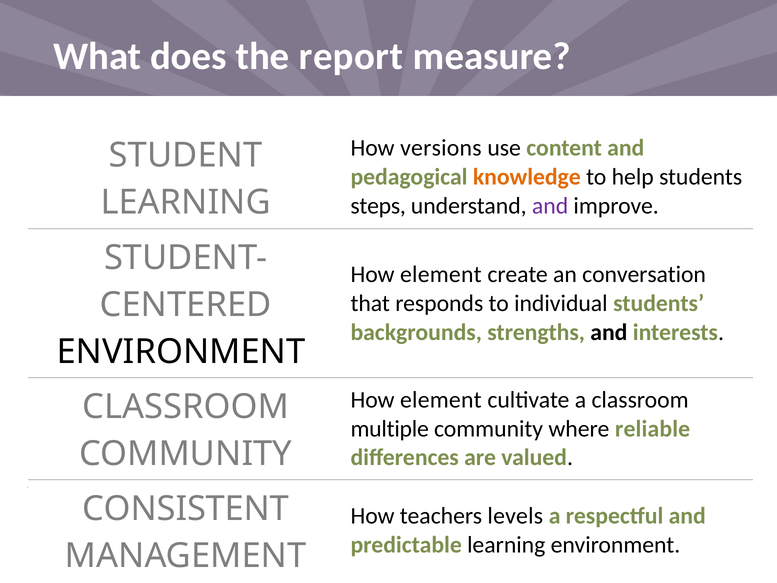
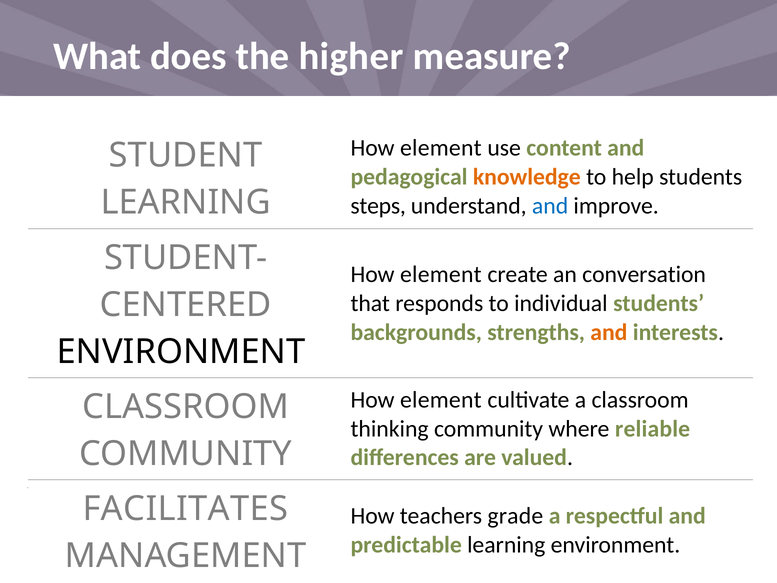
report: report -> higher (351, 56)
versions: versions -> element (441, 148)
and colour: purple -> blue (550, 206)
and colour: black -> orange (609, 332)
multiple: multiple -> thinking (390, 429)
CONSISTENT: CONSISTENT -> FACILITATES (185, 509)
levels: levels -> grade (515, 516)
